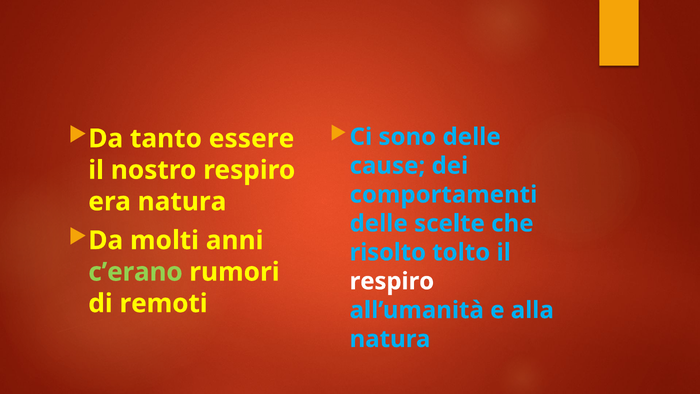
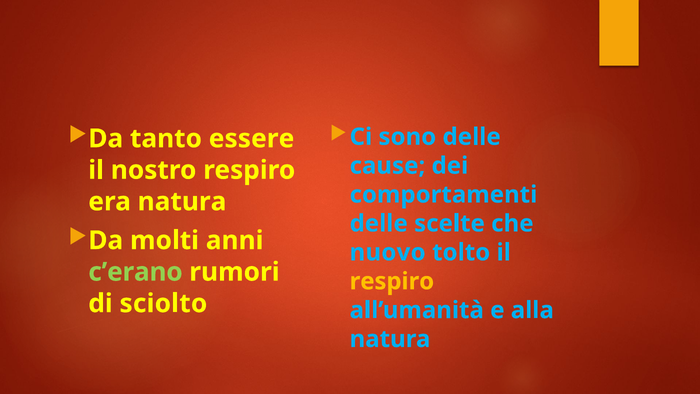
risolto: risolto -> nuovo (388, 252)
respiro colour: white -> yellow (392, 281)
remoti: remoti -> sciolto (163, 303)
